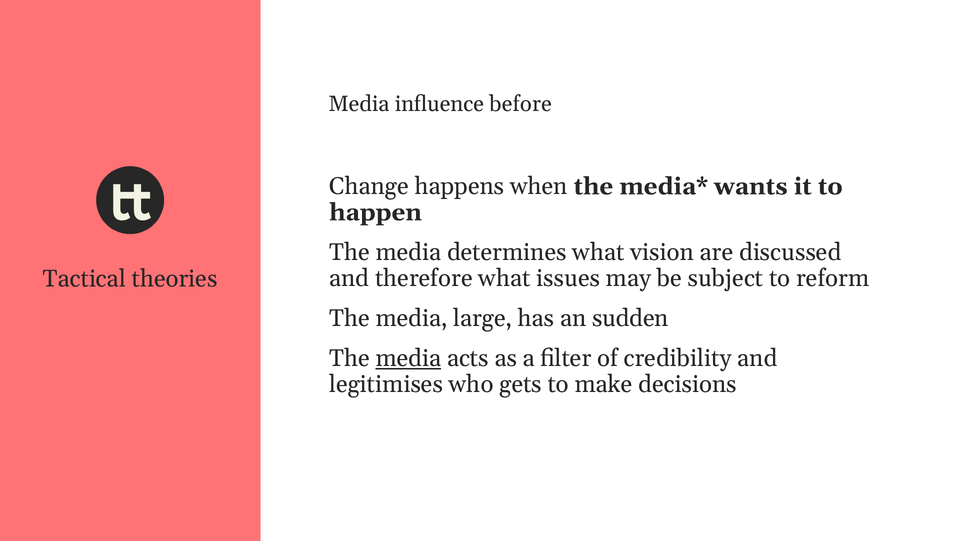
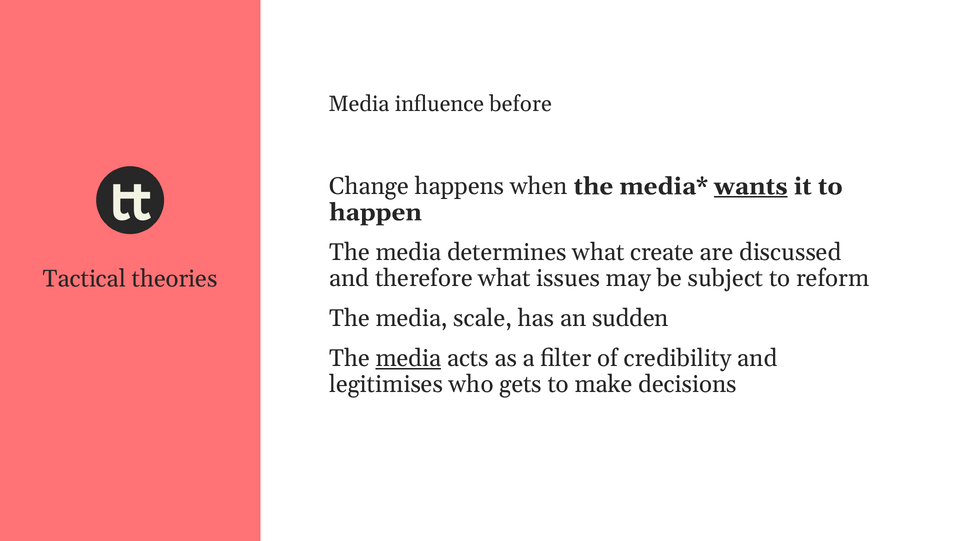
wants underline: none -> present (751, 186)
vision: vision -> create (662, 252)
large: large -> scale (483, 318)
